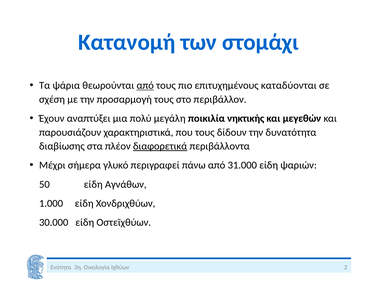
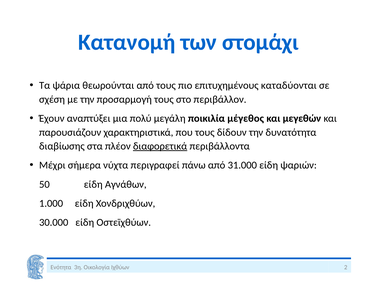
από underline: present -> none (145, 85)
νηκτικής: νηκτικής -> μέγεθος (246, 118)
γλυκό: γλυκό -> νύχτα (116, 165)
